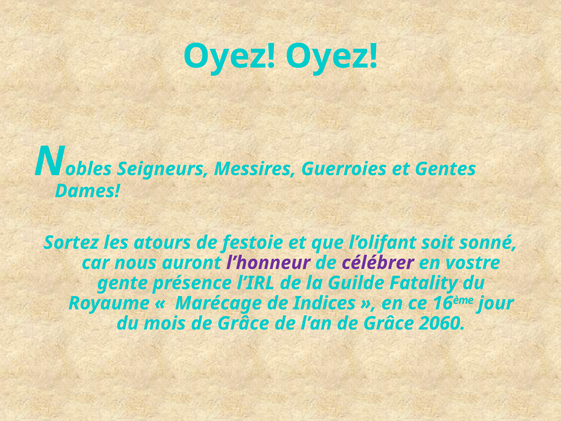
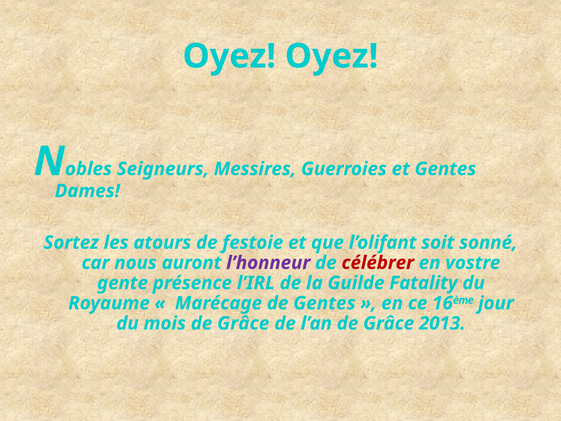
célébrer colour: purple -> red (378, 263)
de Indices: Indices -> Gentes (324, 303)
2060: 2060 -> 2013 (442, 323)
